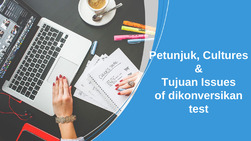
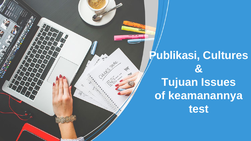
Petunjuk: Petunjuk -> Publikasi (175, 56)
dikonversikan: dikonversikan -> keamanannya (205, 96)
